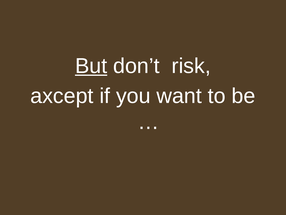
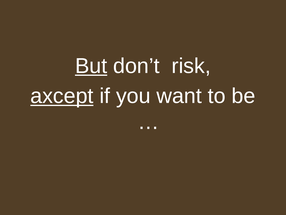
axcept underline: none -> present (62, 96)
